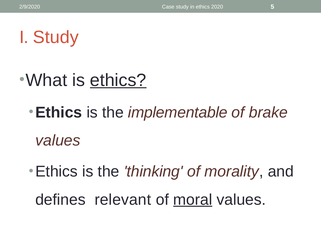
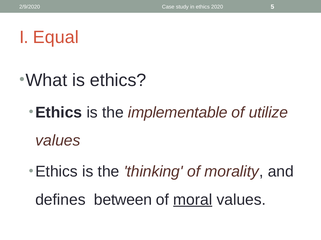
I Study: Study -> Equal (56, 37)
ethics underline: present -> none (118, 80)
brake: brake -> utilize (268, 113)
relevant: relevant -> between (123, 200)
